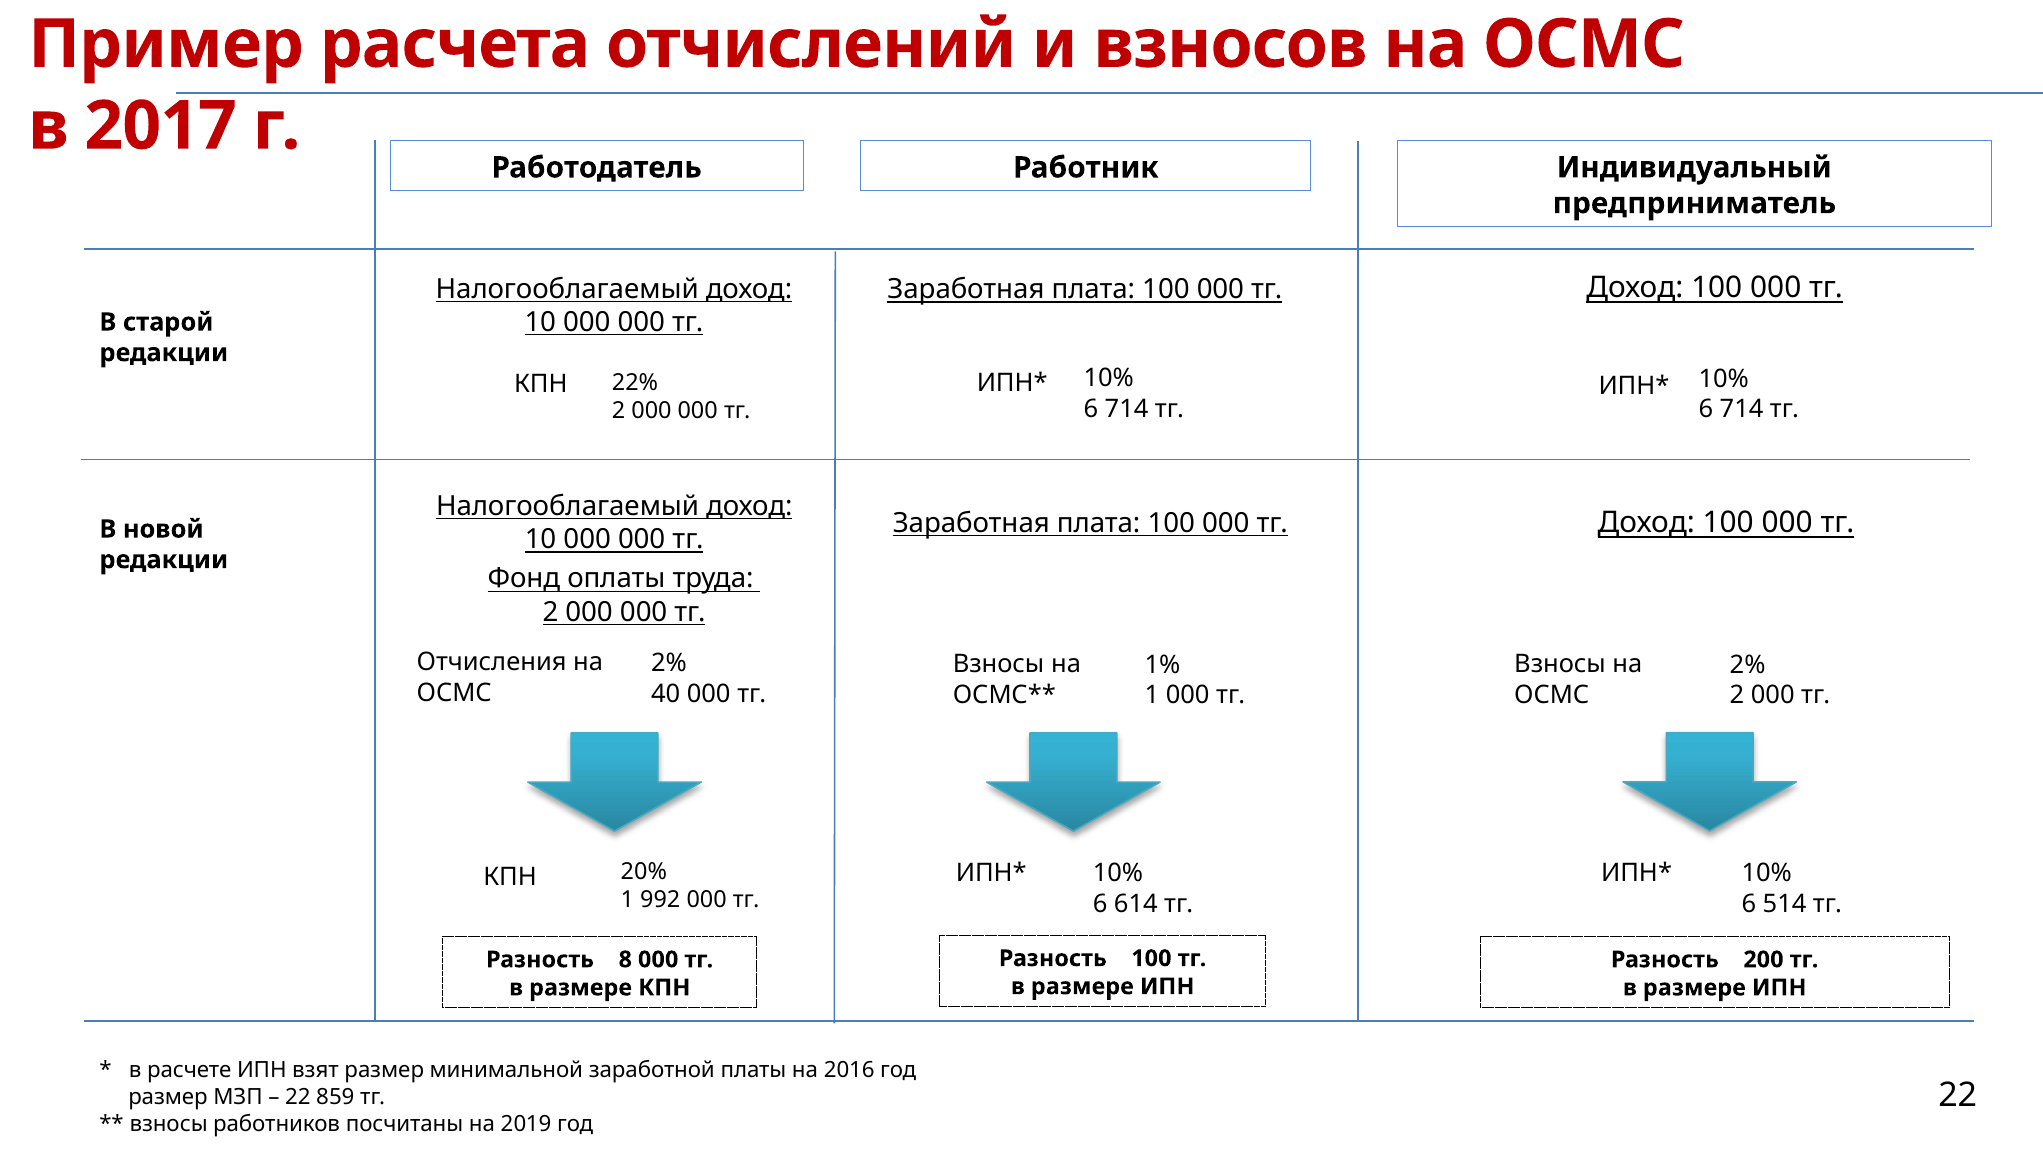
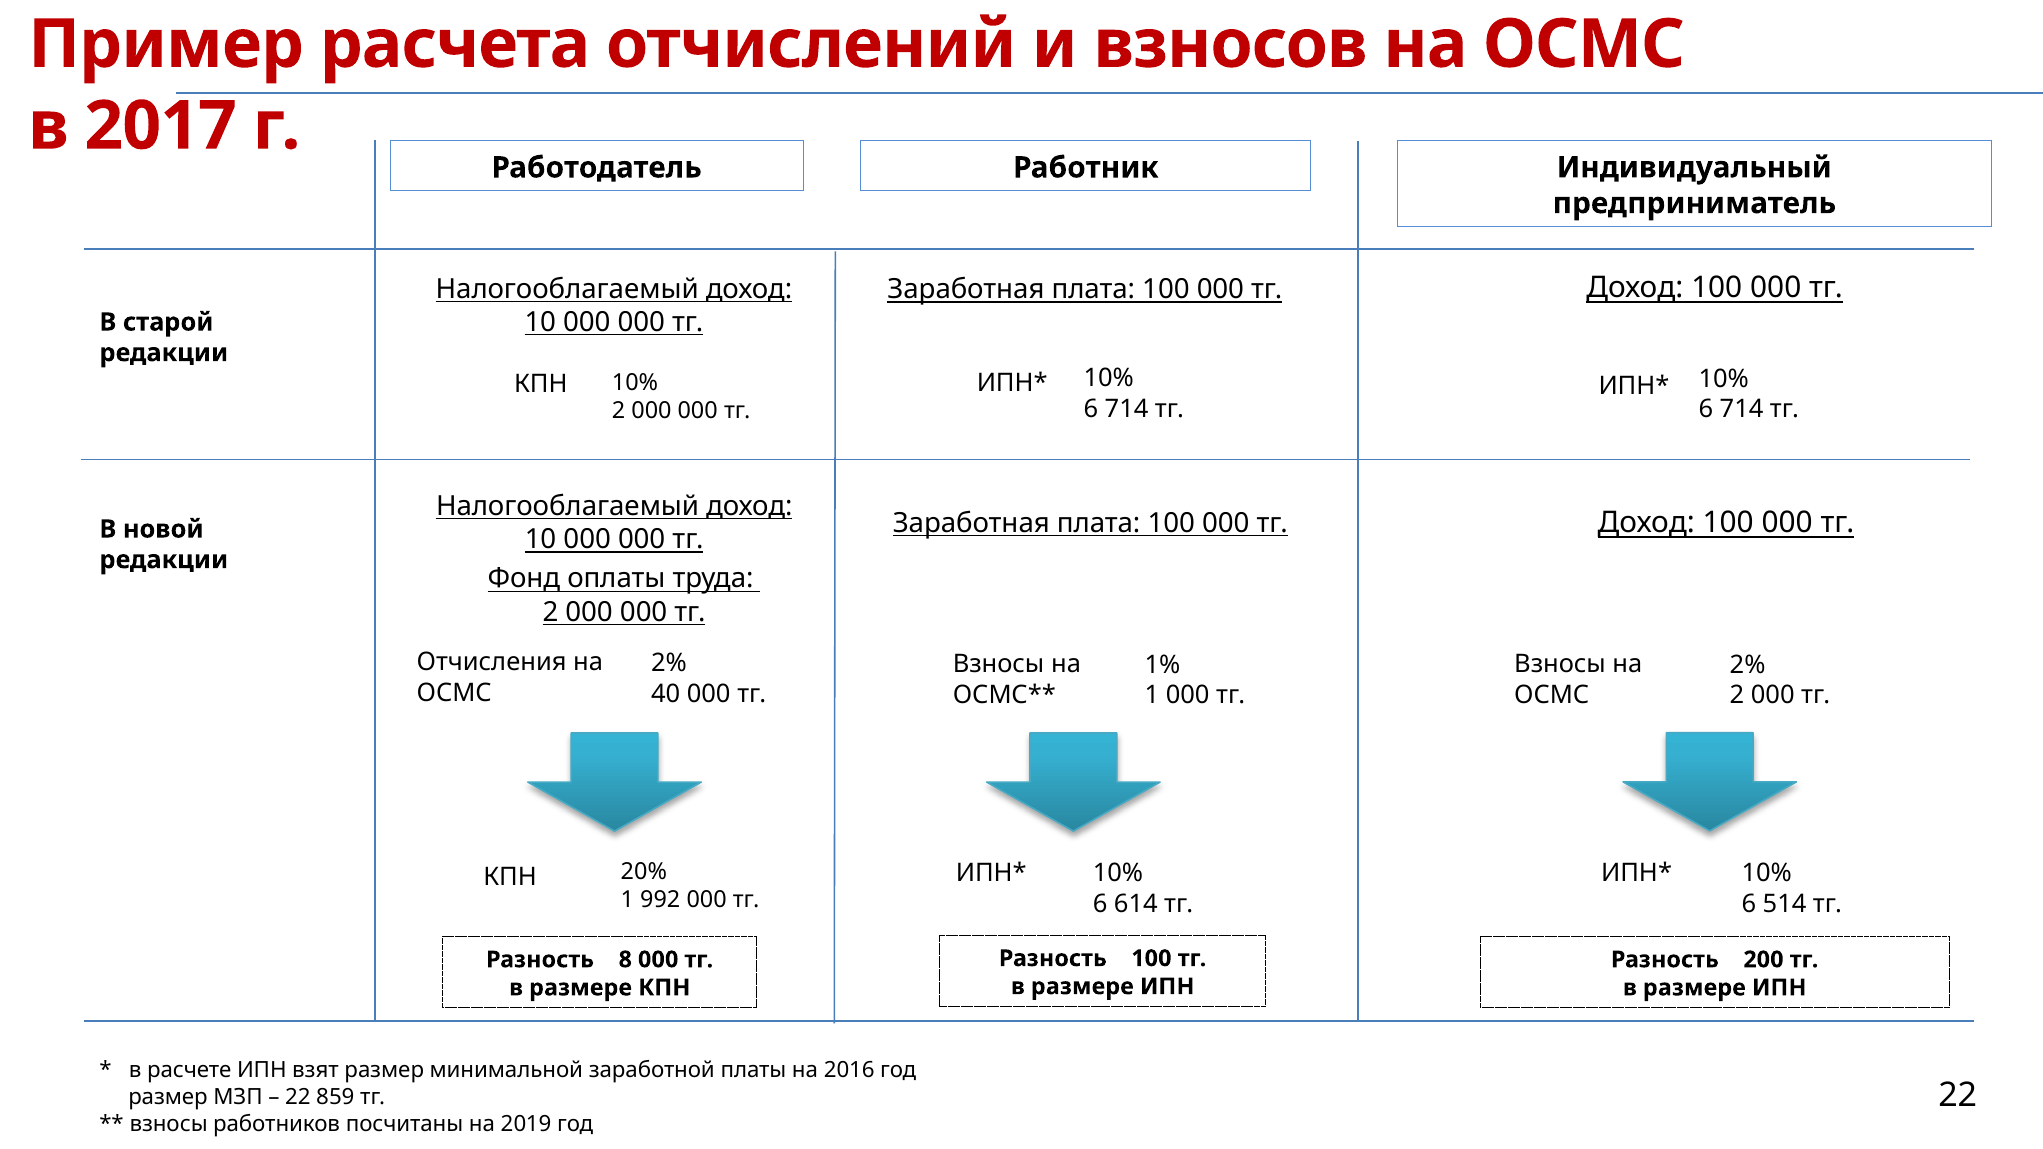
КПН 22%: 22% -> 10% (635, 383)
